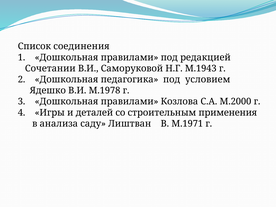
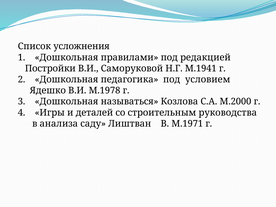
соединения: соединения -> усложнения (82, 46)
Сочетании: Сочетании -> Постройки (50, 68)
М.1943: М.1943 -> М.1941 (201, 68)
3 Дошкольная правилами: правилами -> называться (130, 102)
применения: применения -> руководства (228, 113)
